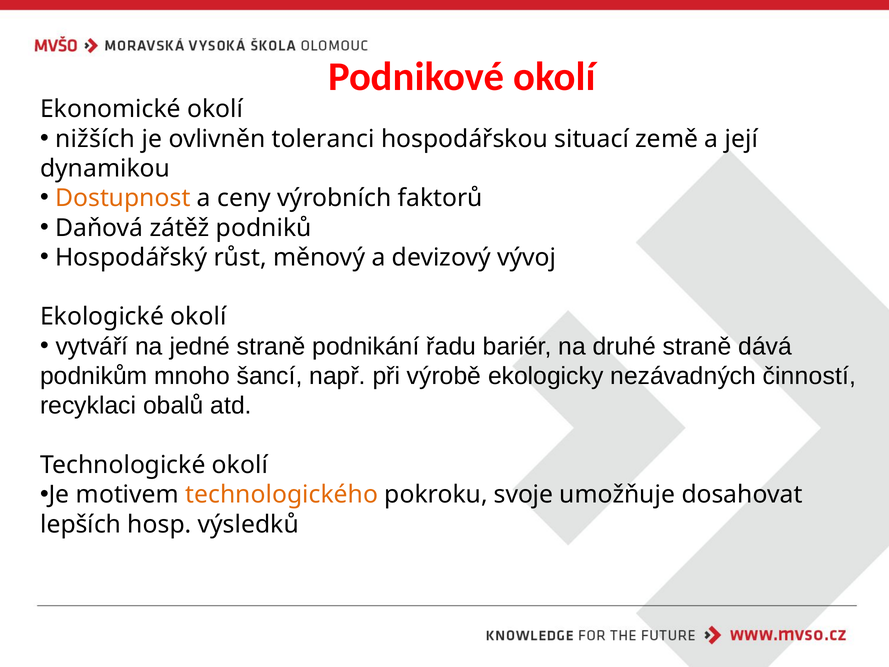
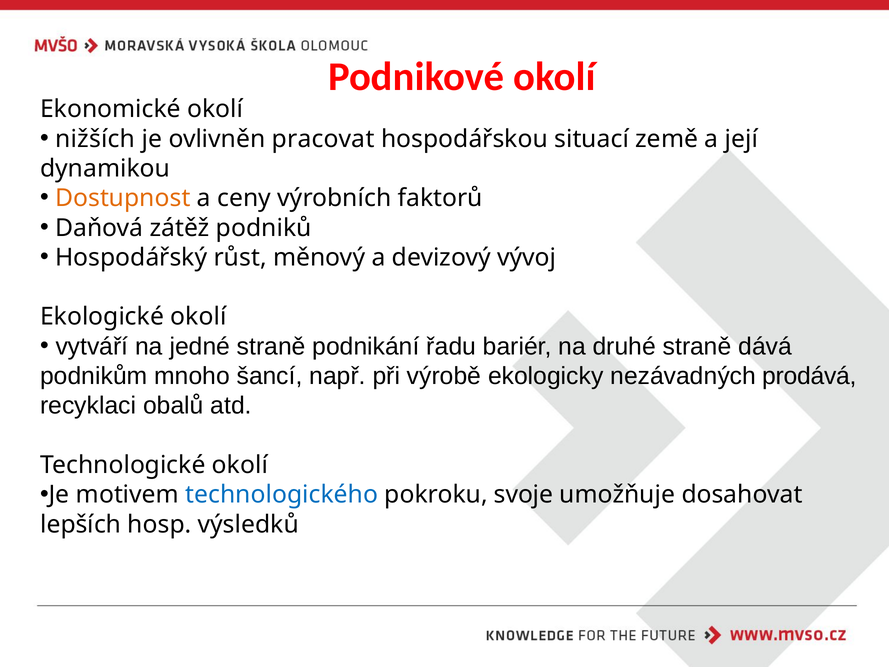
toleranci: toleranci -> pracovat (323, 139)
činností: činností -> prodává (810, 376)
technologického colour: orange -> blue (282, 495)
